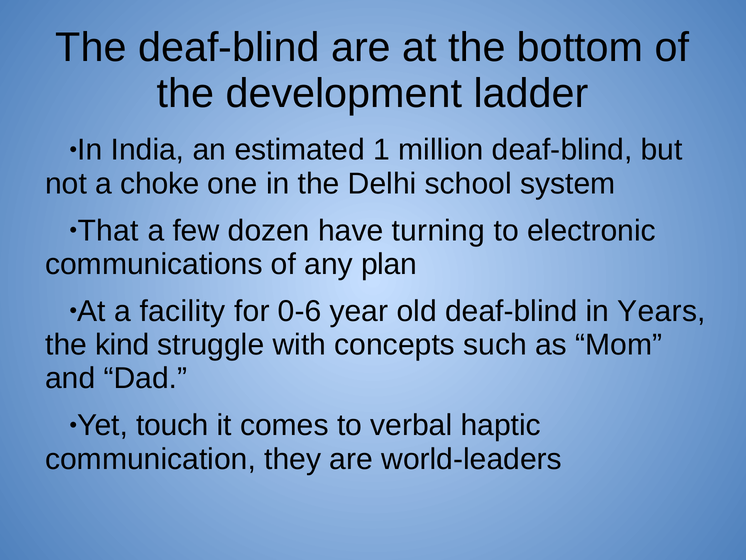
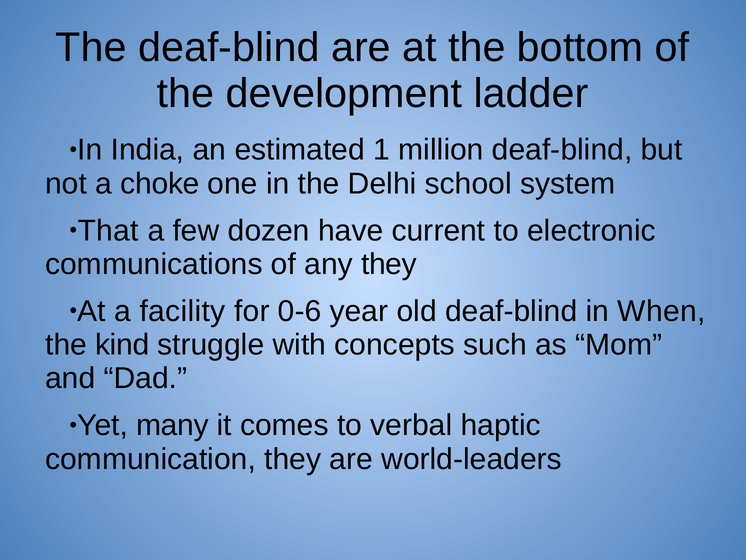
turning: turning -> current (439, 230)
any plan: plan -> they (389, 264)
Years: Years -> When (661, 311)
touch: touch -> many (172, 425)
